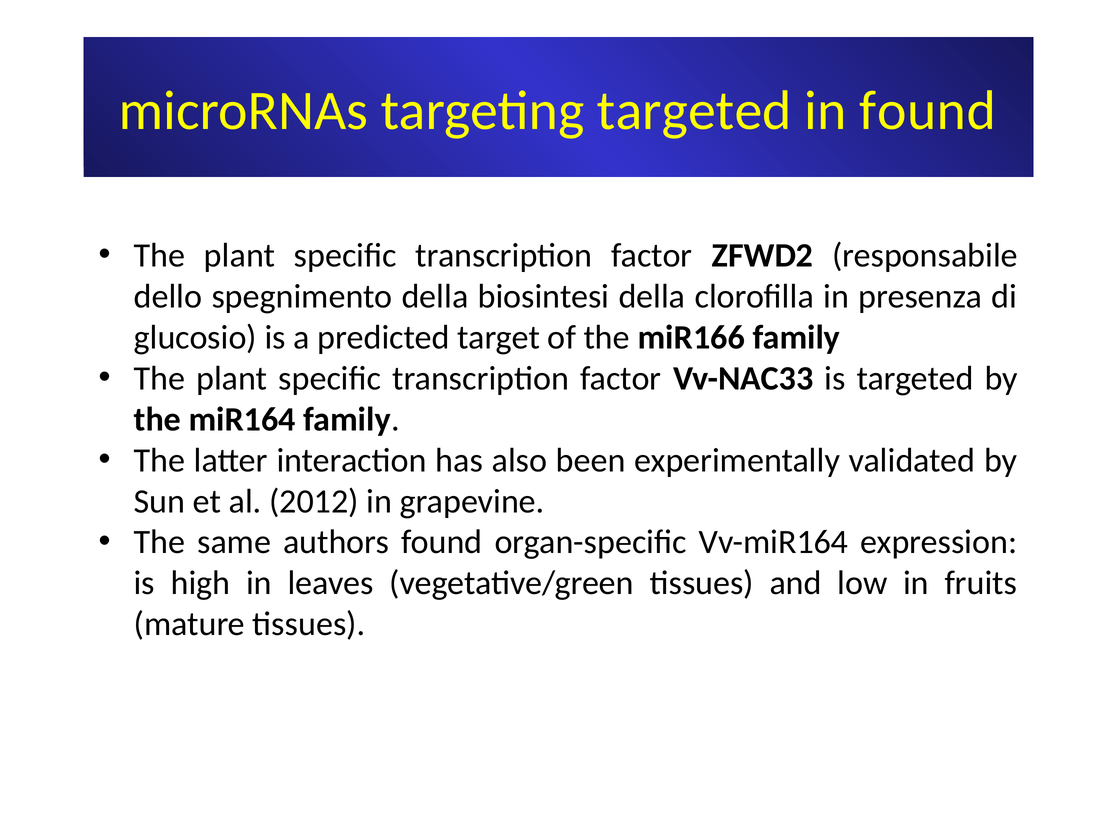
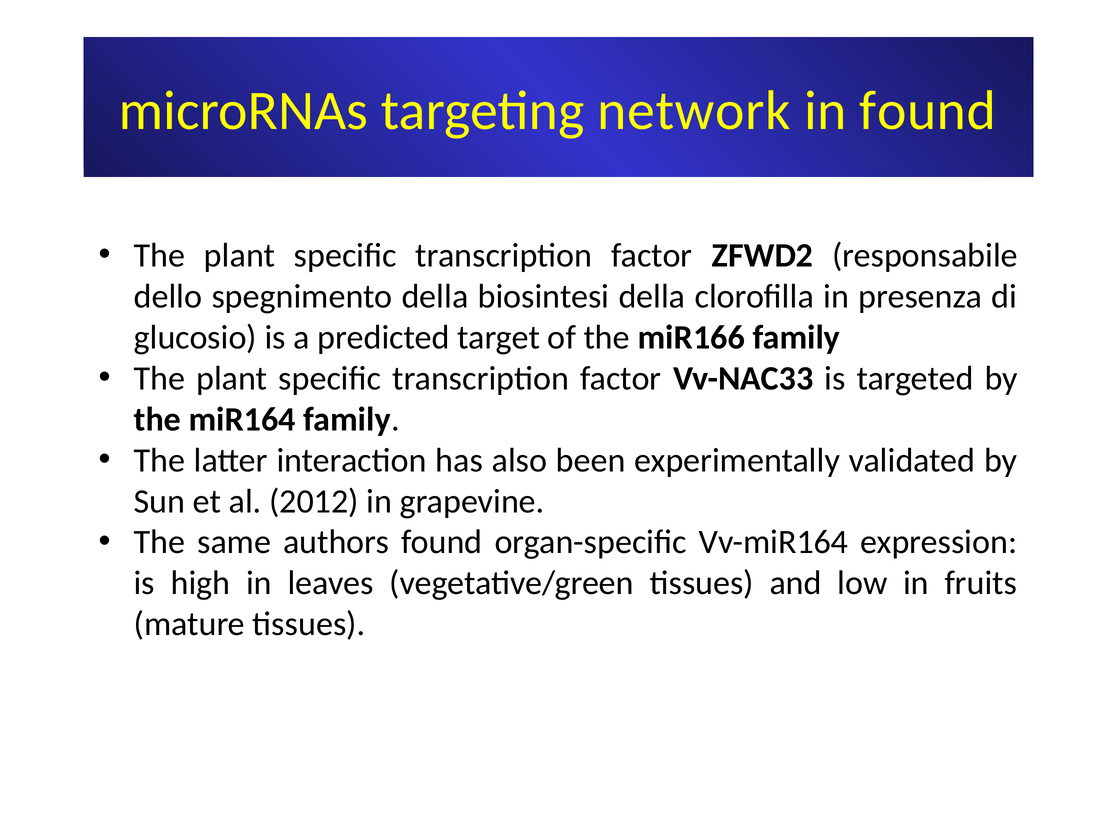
targeting targeted: targeted -> network (694, 111)
